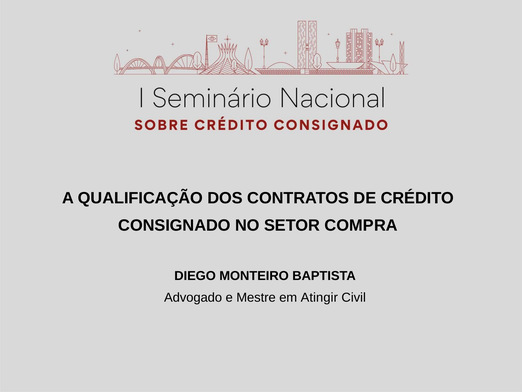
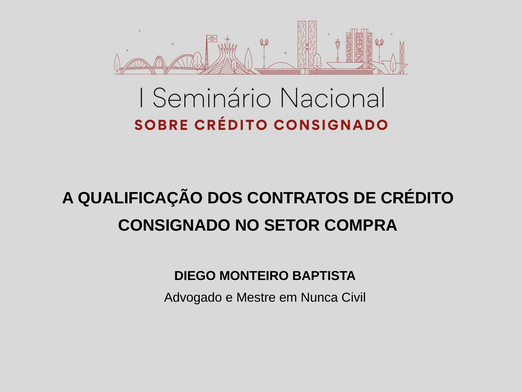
Atingir: Atingir -> Nunca (319, 297)
